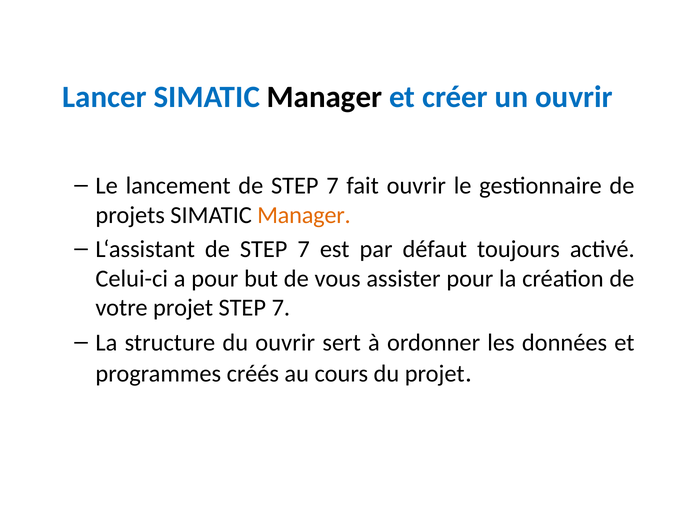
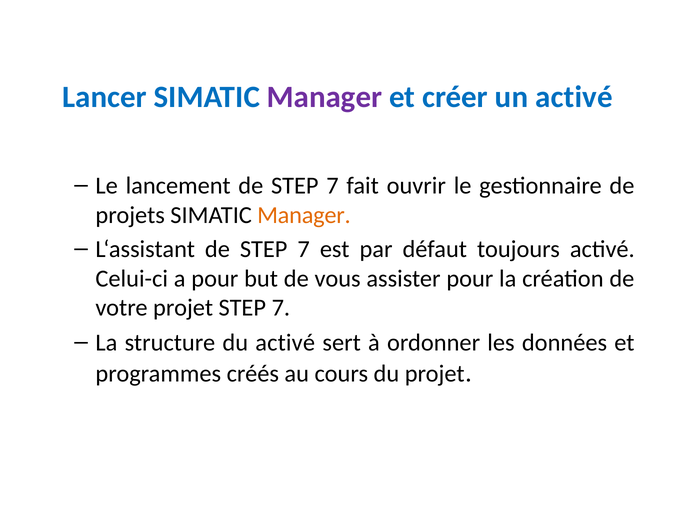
Manager colour: black -> purple (325, 97)
un ouvrir: ouvrir -> activé (574, 97)
du ouvrir: ouvrir -> activé (285, 343)
